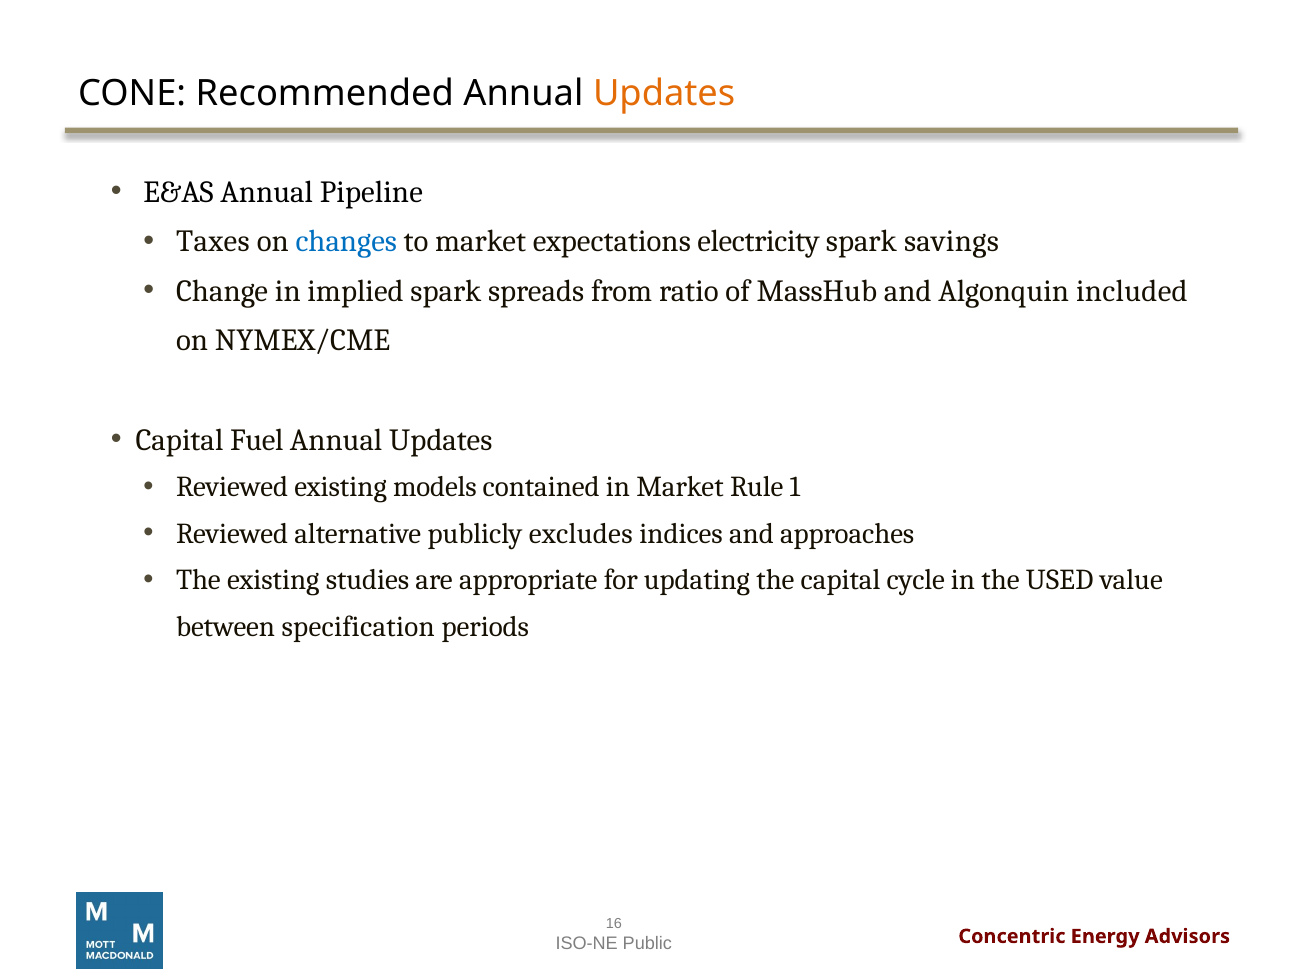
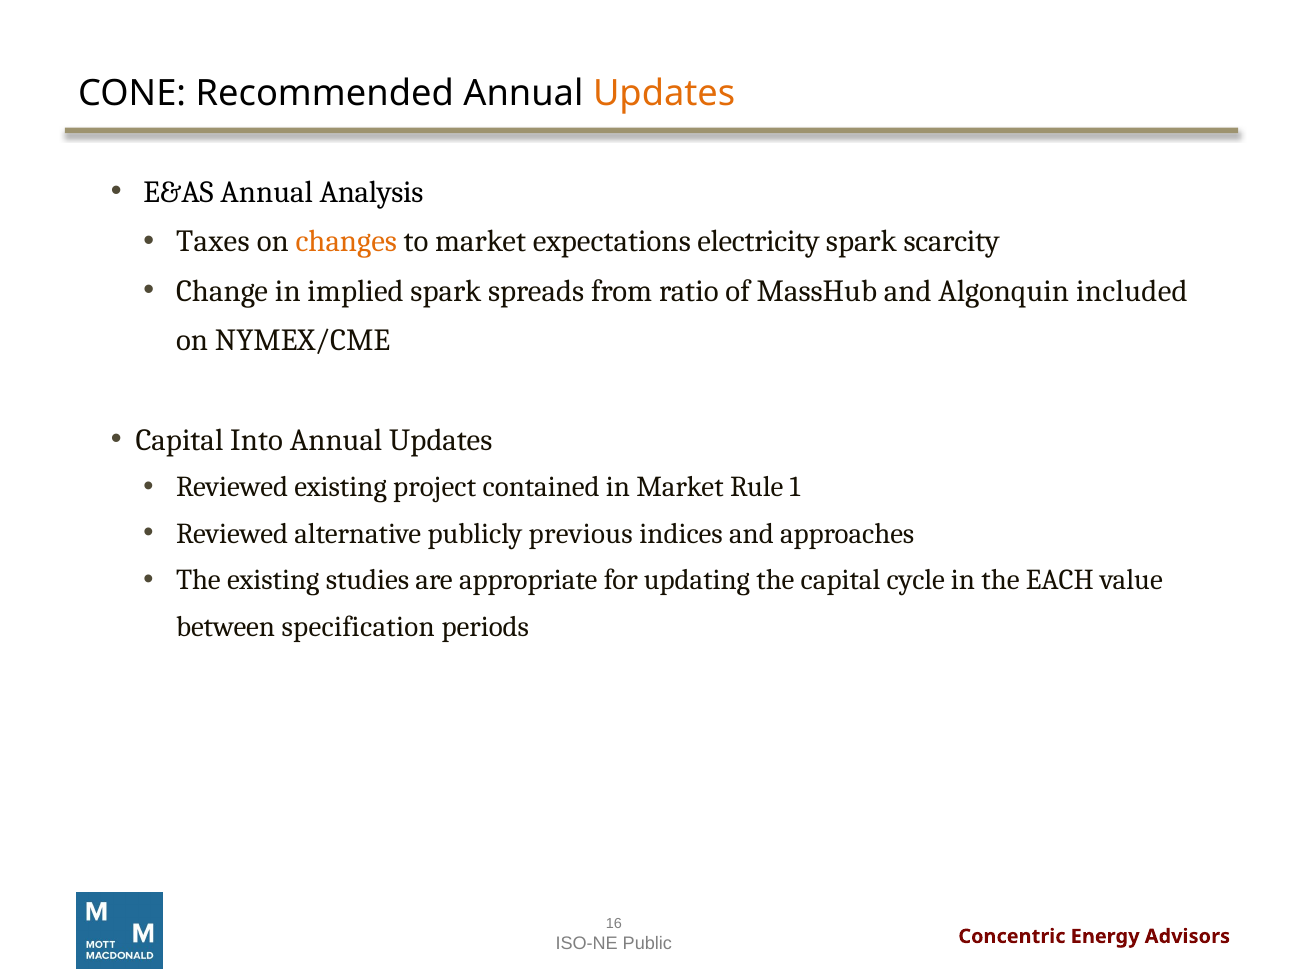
Pipeline: Pipeline -> Analysis (372, 192)
changes colour: blue -> orange (346, 241)
savings: savings -> scarcity (952, 241)
Fuel: Fuel -> Into (257, 440)
models: models -> project (435, 487)
excludes: excludes -> previous (581, 534)
USED: USED -> EACH (1060, 580)
